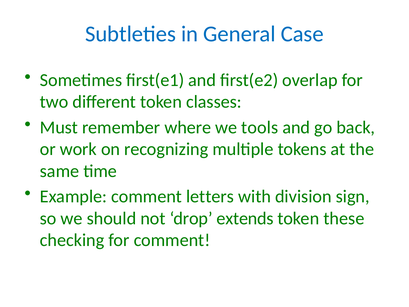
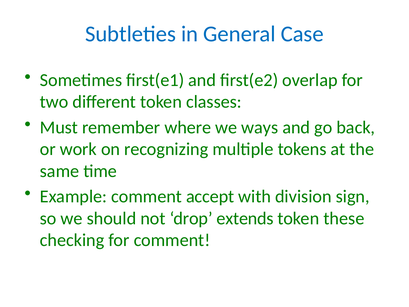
tools: tools -> ways (260, 127)
letters: letters -> accept (210, 196)
